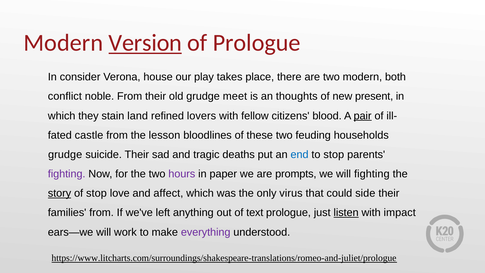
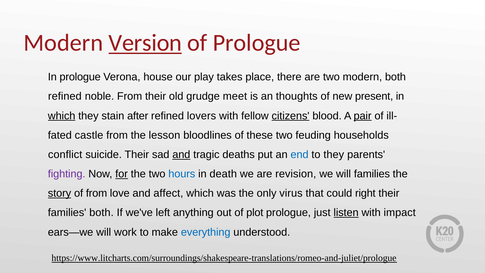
In consider: consider -> prologue (80, 77)
conflict: conflict -> refined (65, 96)
which underline: none -> present (62, 116)
land: land -> after (138, 116)
citizens underline: none -> present (291, 116)
grudge: grudge -> conflict (65, 154)
and underline: none -> present (181, 154)
to stop: stop -> they (334, 154)
for underline: none -> present (122, 174)
hours colour: purple -> blue (182, 174)
paper: paper -> death (223, 174)
prompts: prompts -> revision (296, 174)
will fighting: fighting -> families (372, 174)
of stop: stop -> from (97, 193)
side: side -> right (365, 193)
families from: from -> both (101, 213)
text: text -> plot (255, 213)
everything colour: purple -> blue (206, 232)
